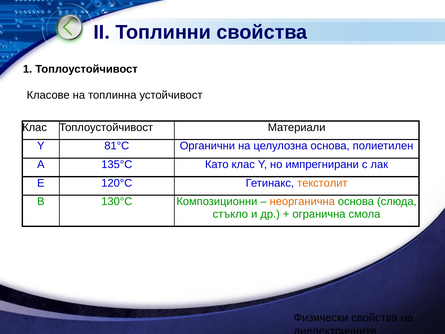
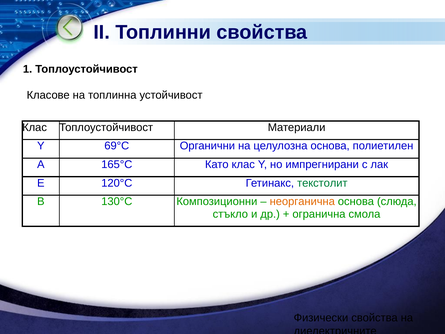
81°C: 81°C -> 69°C (117, 146)
135°C: 135°C -> 165°C (117, 164)
текстолит colour: orange -> green (322, 183)
